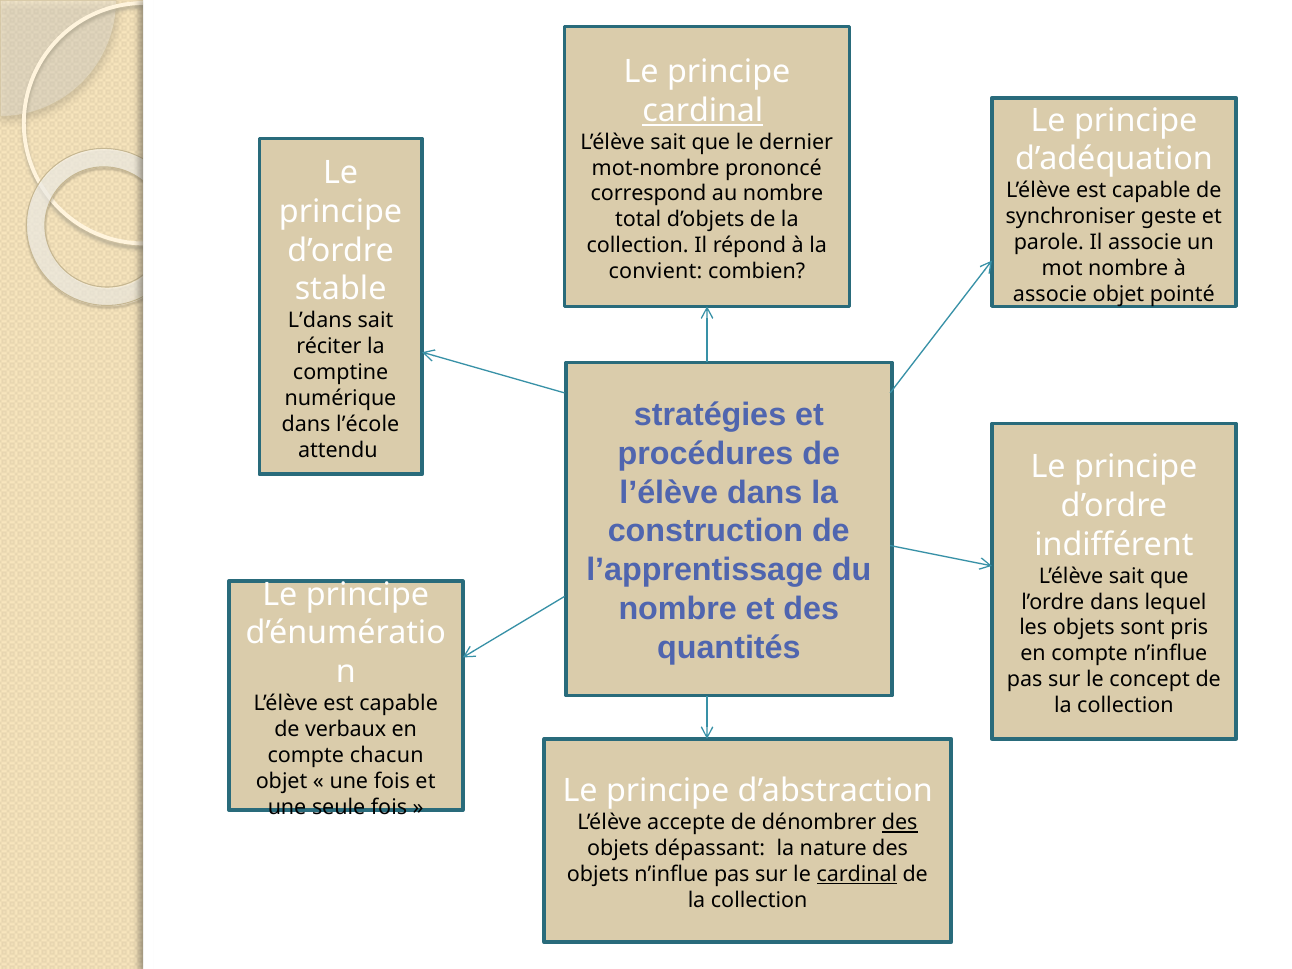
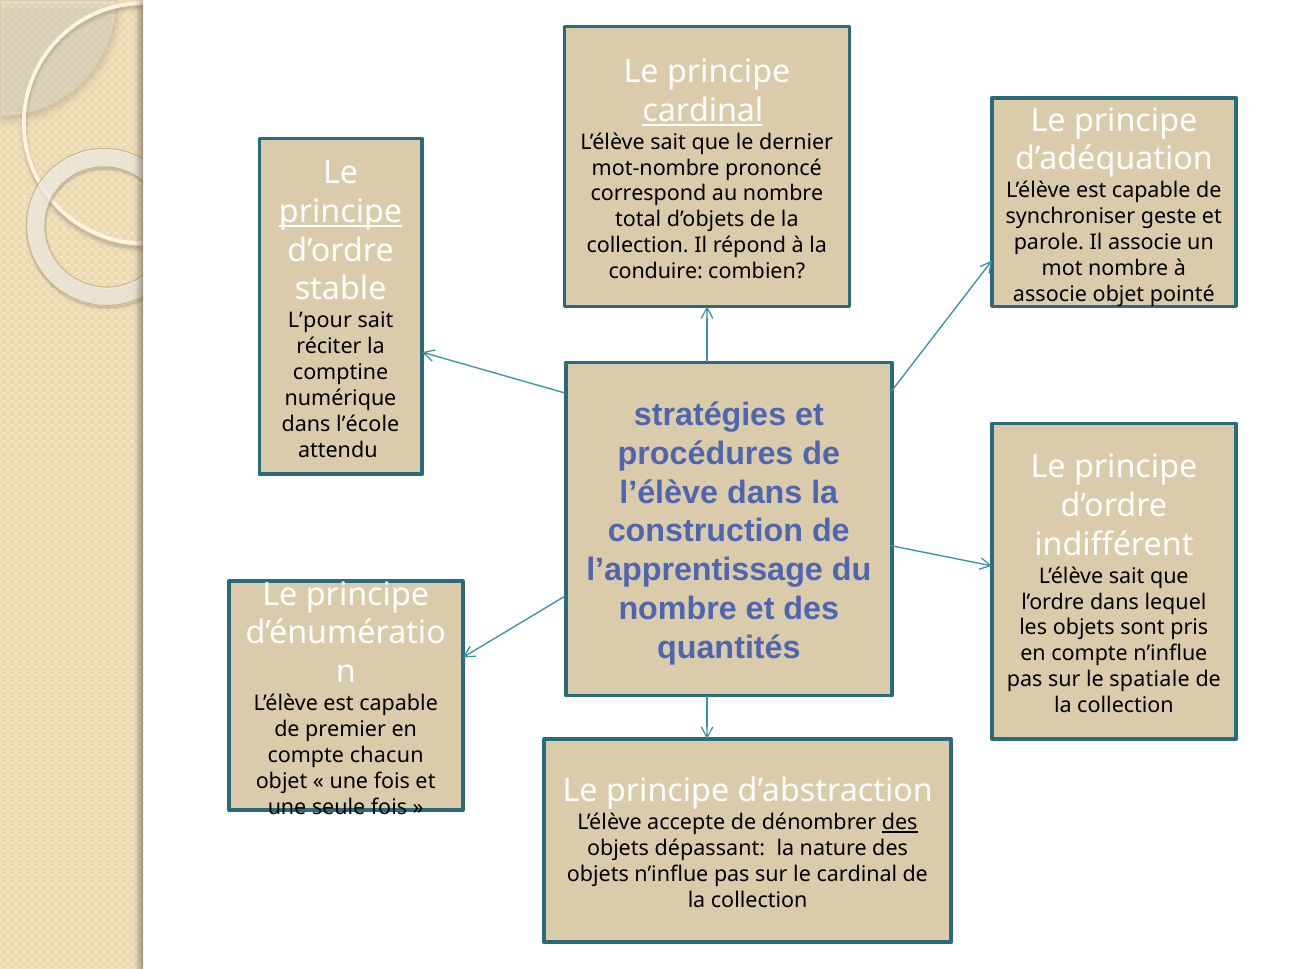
principe underline: none -> present (341, 212)
convient: convient -> conduire (656, 271)
L’dans: L’dans -> L’pour (320, 321)
concept: concept -> spatiale (1150, 680)
verbaux: verbaux -> premier (346, 729)
cardinal underline: present -> none (857, 874)
